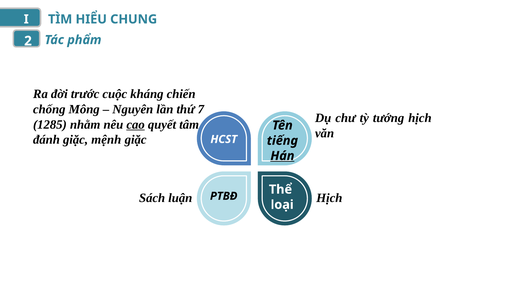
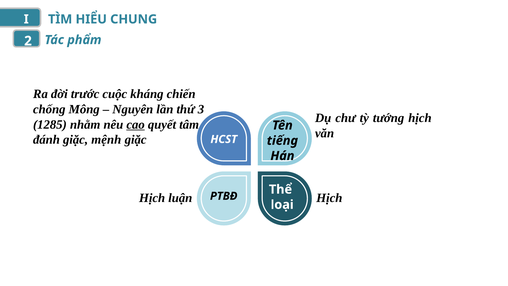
7: 7 -> 3 (201, 109)
Hán underline: present -> none (282, 156)
Sách: Sách -> Hịch (152, 198)
